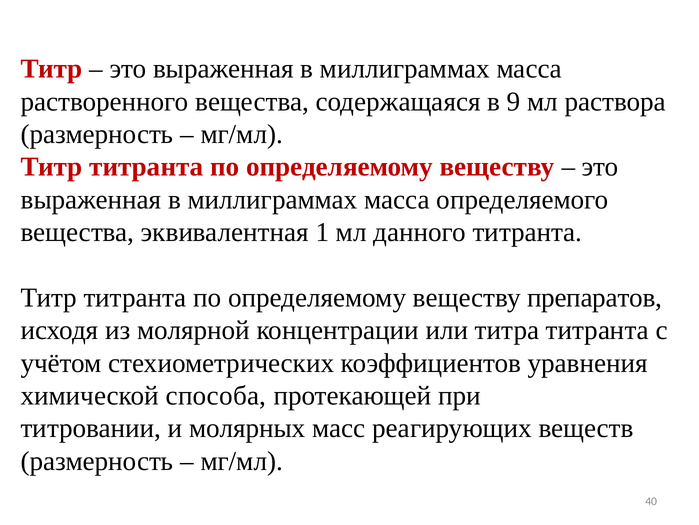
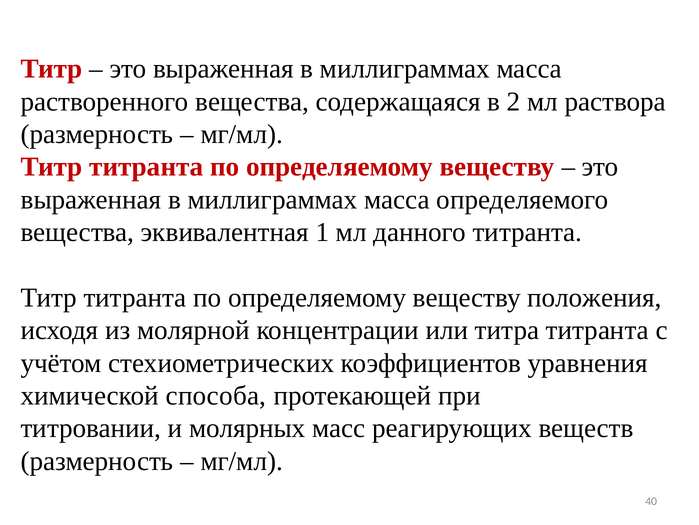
9: 9 -> 2 (514, 101)
препаратов: препаратов -> положения (594, 297)
